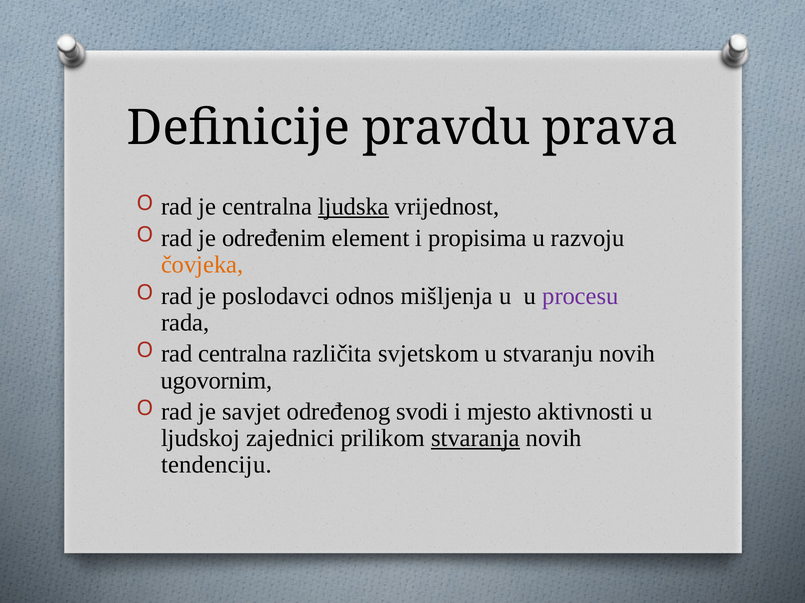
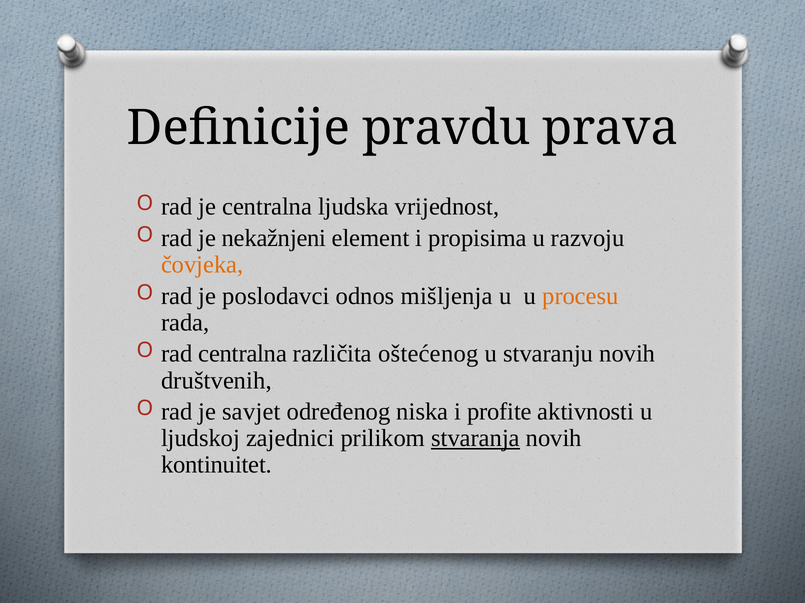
ljudska underline: present -> none (353, 207)
određenim: određenim -> nekažnjeni (274, 238)
procesu colour: purple -> orange (580, 296)
svjetskom: svjetskom -> oštećenog (428, 354)
ugovornim: ugovornim -> društvenih (216, 381)
svodi: svodi -> niska (422, 412)
mjesto: mjesto -> profite (499, 412)
tendenciju: tendenciju -> kontinuitet (217, 465)
